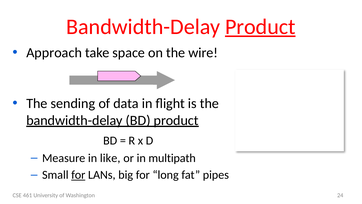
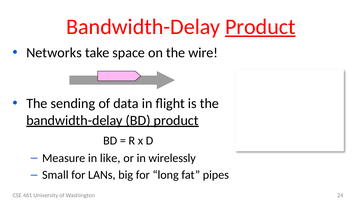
Approach: Approach -> Networks (54, 53)
multipath: multipath -> wirelessly (172, 158)
for underline: present -> none (78, 175)
